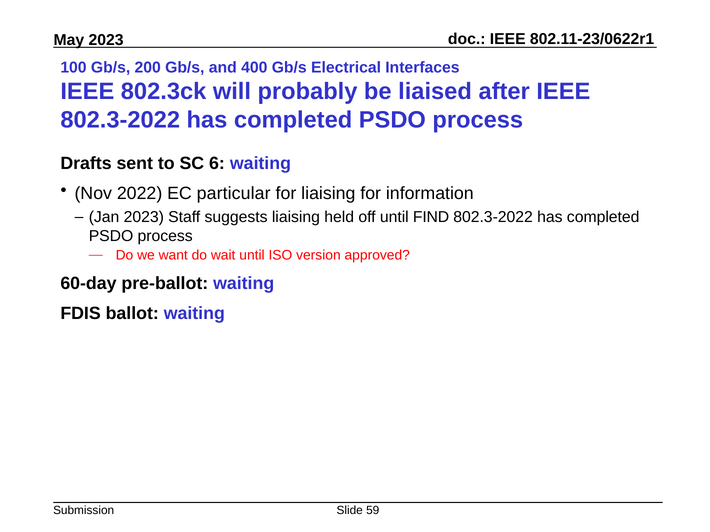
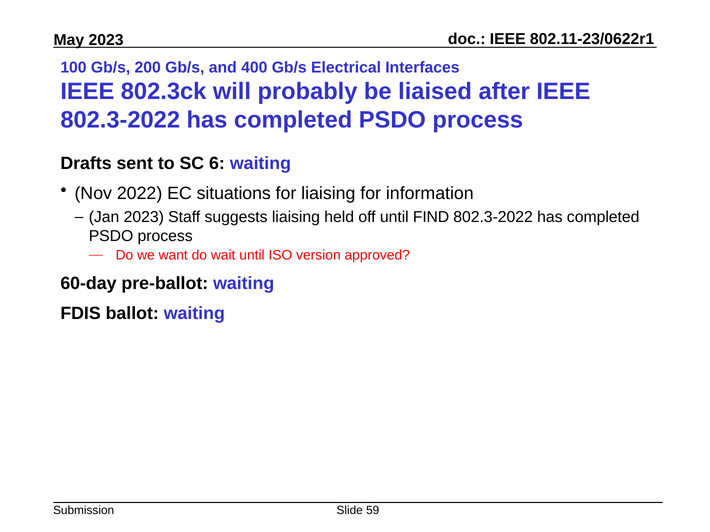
particular: particular -> situations (234, 194)
